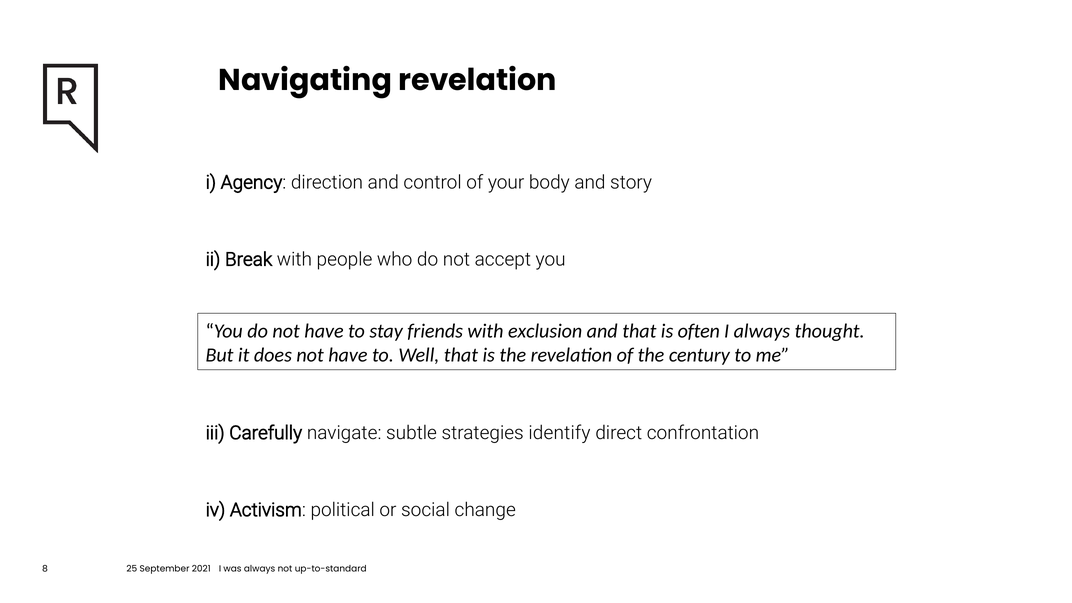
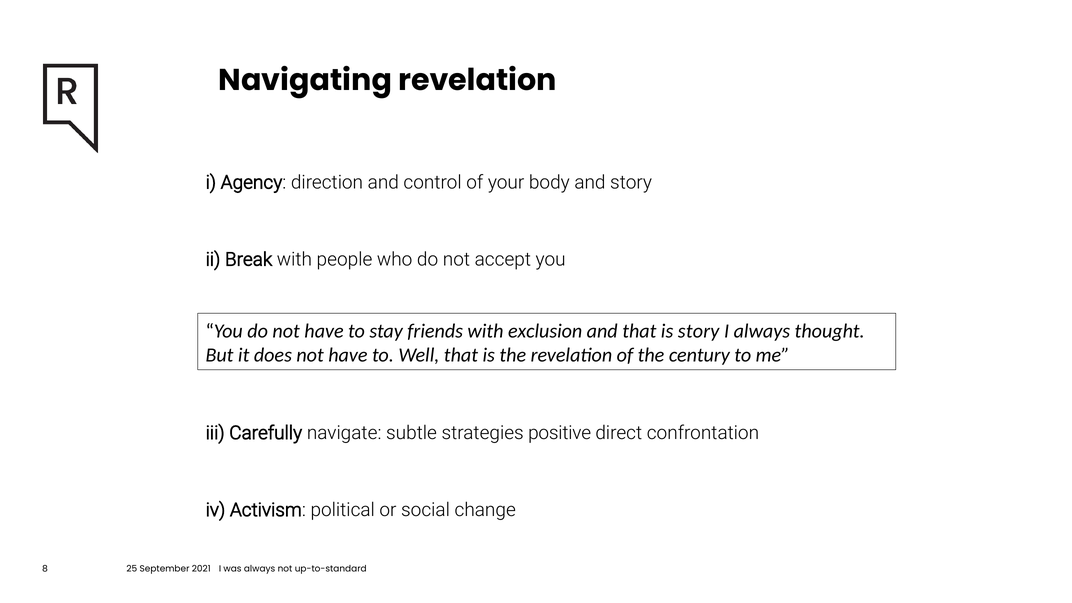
is often: often -> story (699, 331)
identify: identify -> positive (560, 433)
